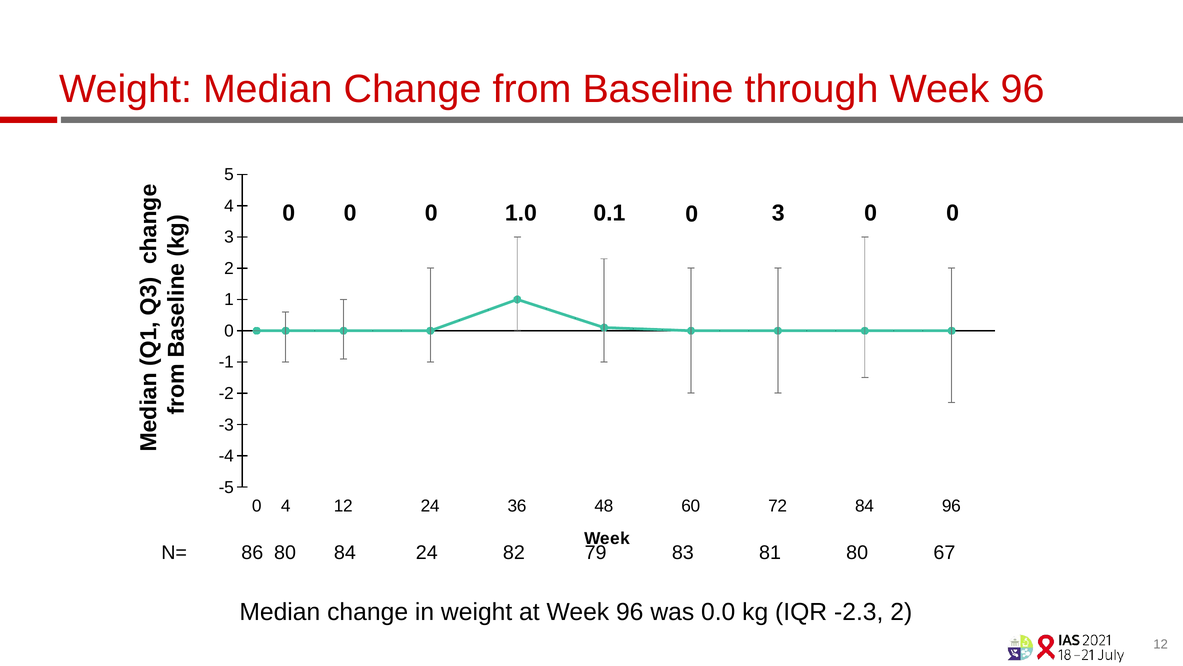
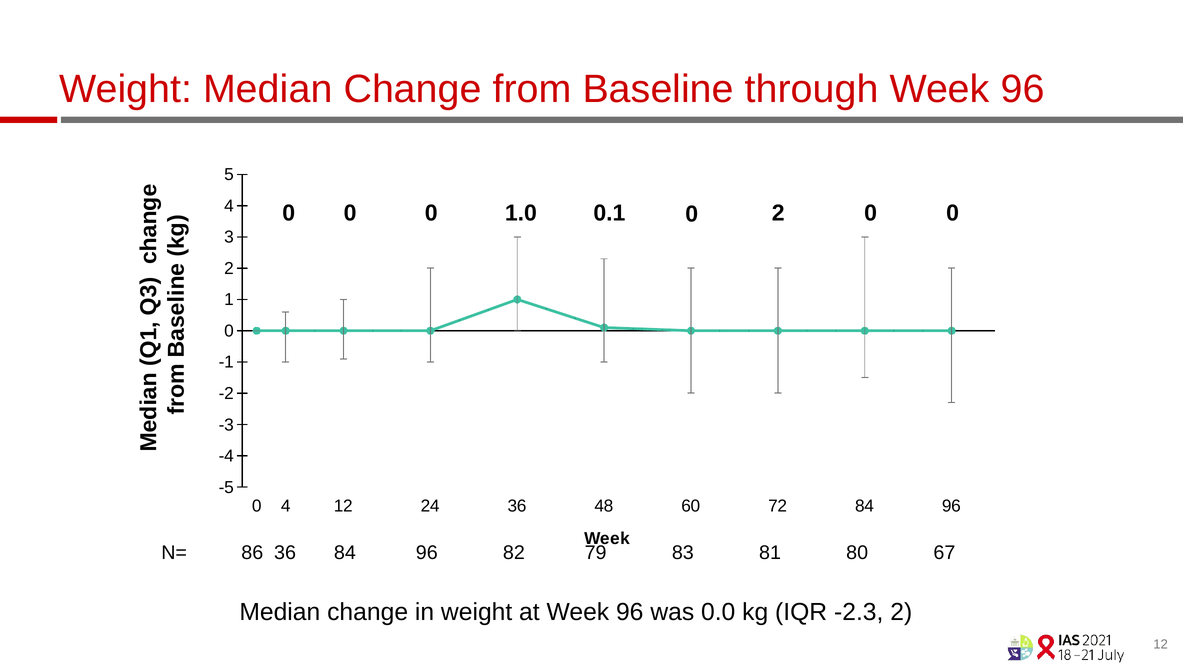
1.0 3: 3 -> 2 (778, 213)
86 80: 80 -> 36 (285, 552)
24: 24 -> 96 (427, 552)
